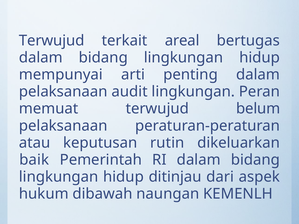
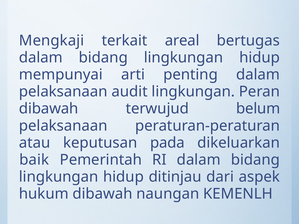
Terwujud: Terwujud -> Mengkaji (52, 41)
memuat: memuat -> dibawah (49, 109)
rutin: rutin -> pada (167, 143)
